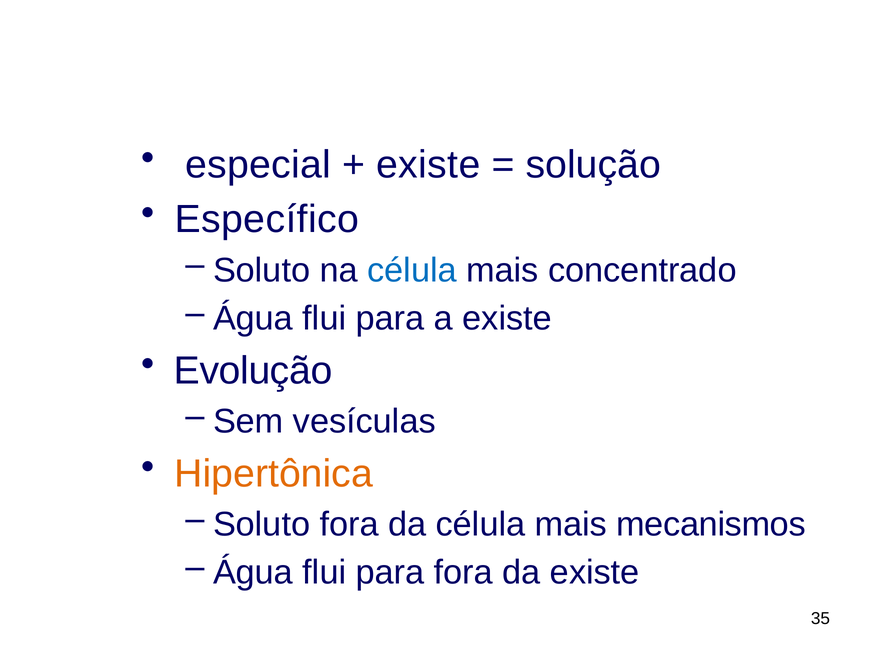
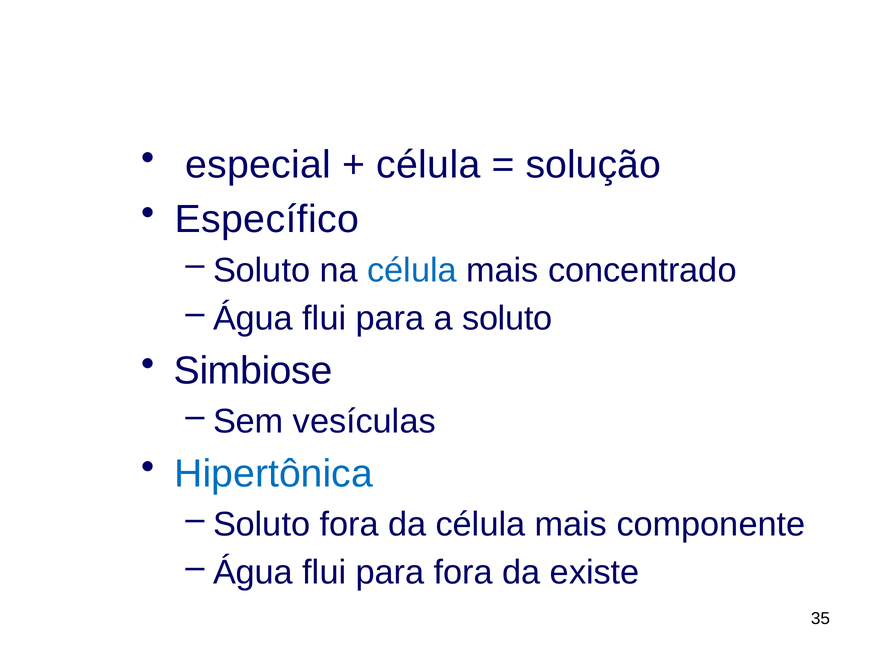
existe: existe -> célula (428, 165)
a existe: existe -> soluto (507, 318)
Evolução: Evolução -> Simbiose (253, 371)
Hipertônica colour: orange -> blue (274, 474)
mecanismos: mecanismos -> componente (711, 525)
